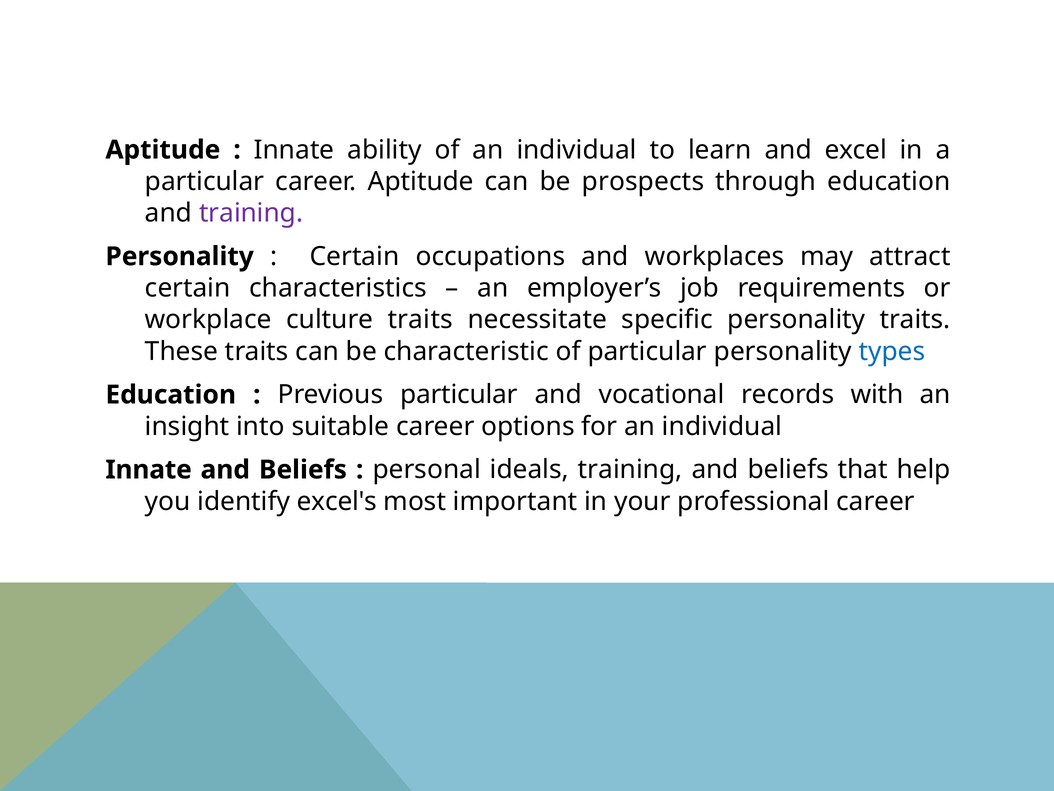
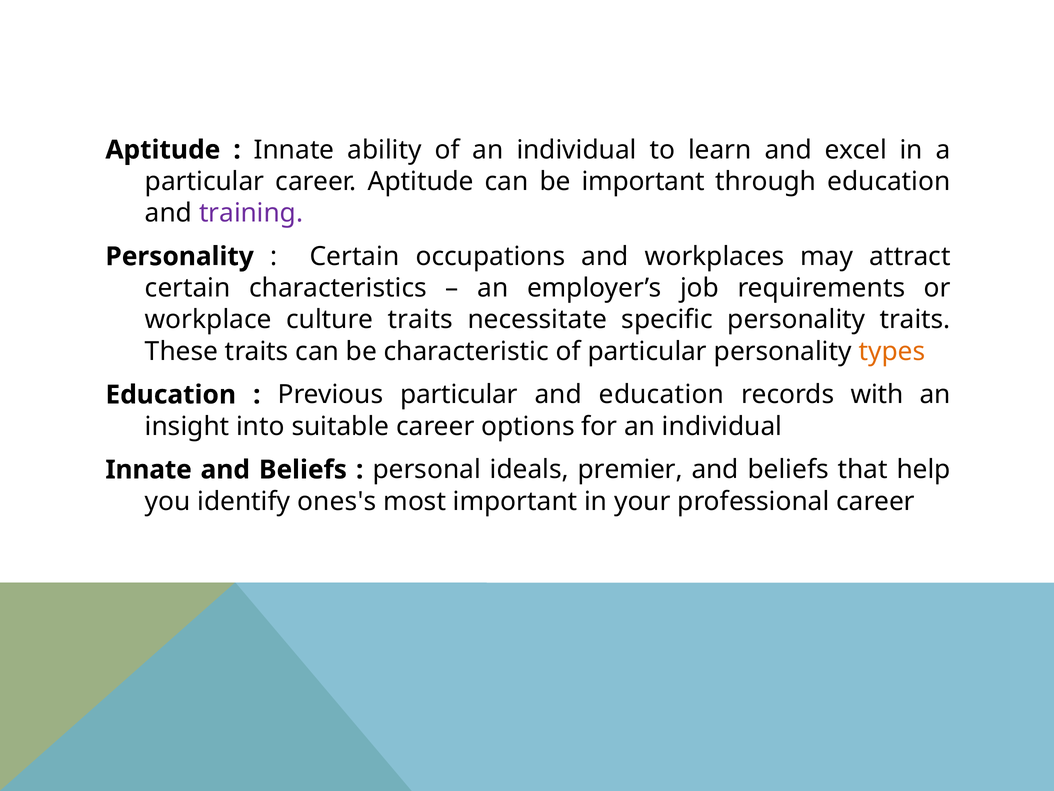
be prospects: prospects -> important (643, 181)
types colour: blue -> orange (892, 351)
and vocational: vocational -> education (662, 395)
ideals training: training -> premier (630, 469)
excel's: excel's -> ones's (337, 501)
